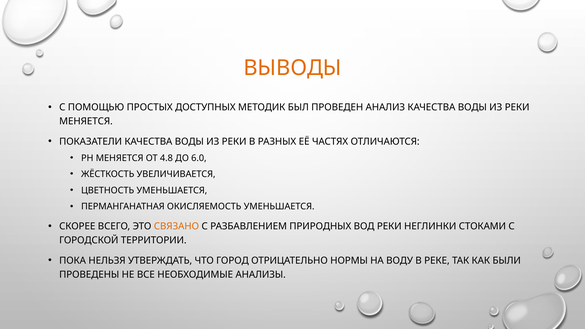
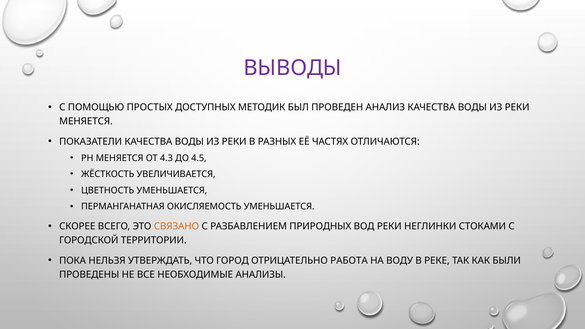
ВЫВОДЫ colour: orange -> purple (293, 68)
4.8: 4.8 -> 4.3 (166, 158)
6.0: 6.0 -> 4.5 (199, 158)
НОРМЫ: НОРМЫ -> РАБОТА (349, 261)
